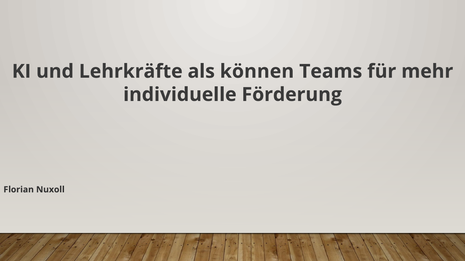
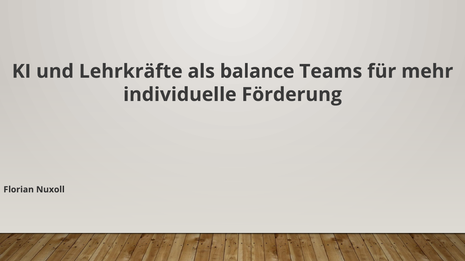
können: können -> balance (257, 72)
